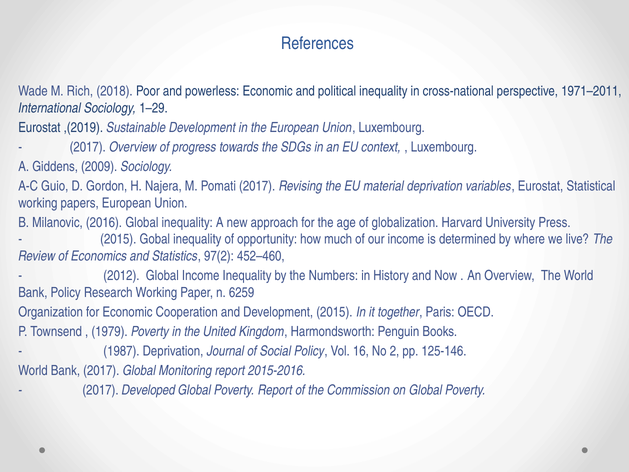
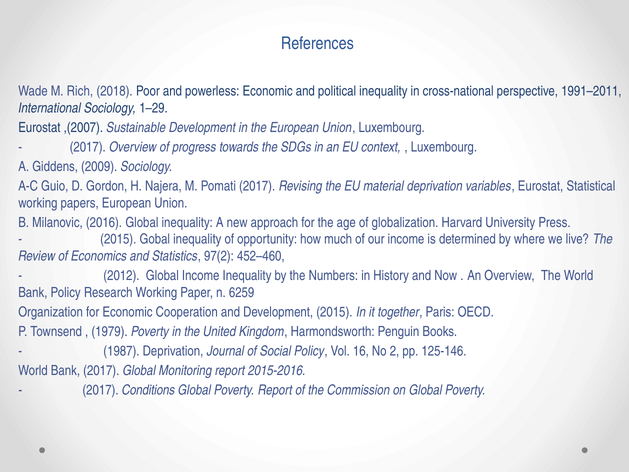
1971–2011: 1971–2011 -> 1991–2011 (591, 91)
,(2019: ,(2019 -> ,(2007 (83, 127)
Developed: Developed -> Conditions (148, 390)
